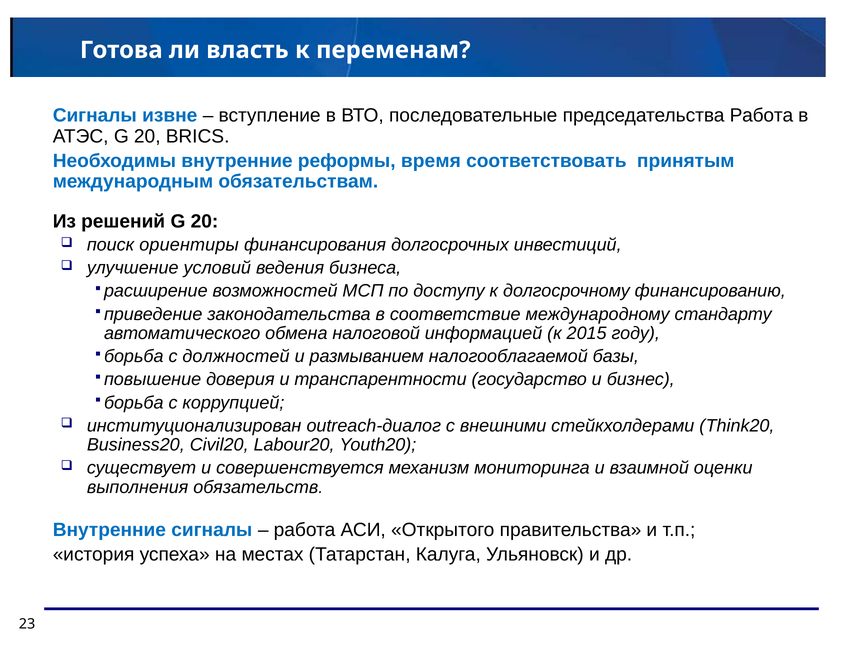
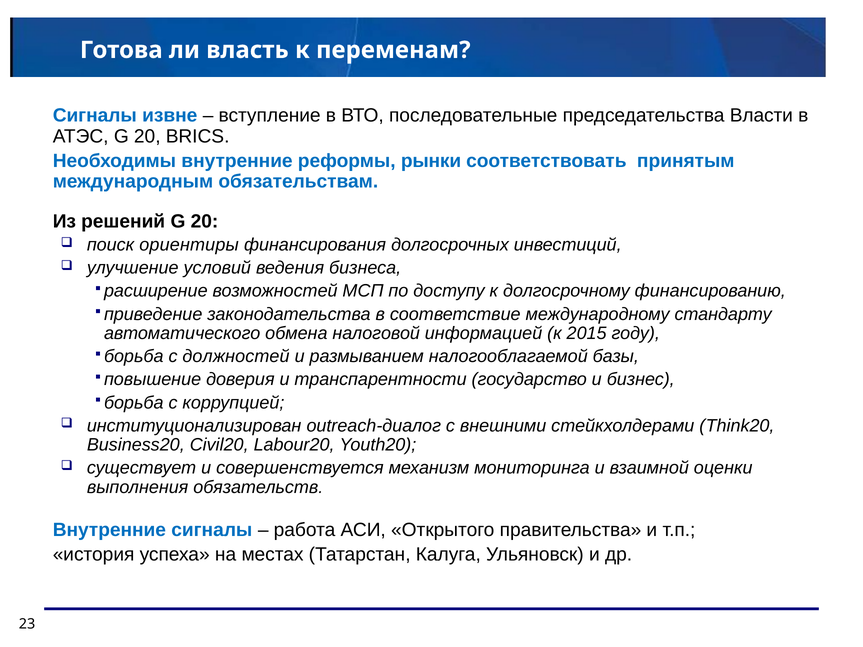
председательства Работа: Работа -> Власти (761, 116)
время: время -> рынки (431, 161)
